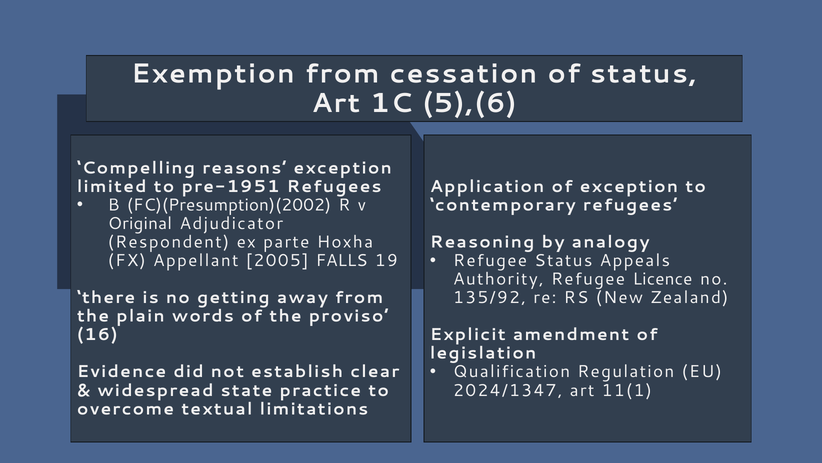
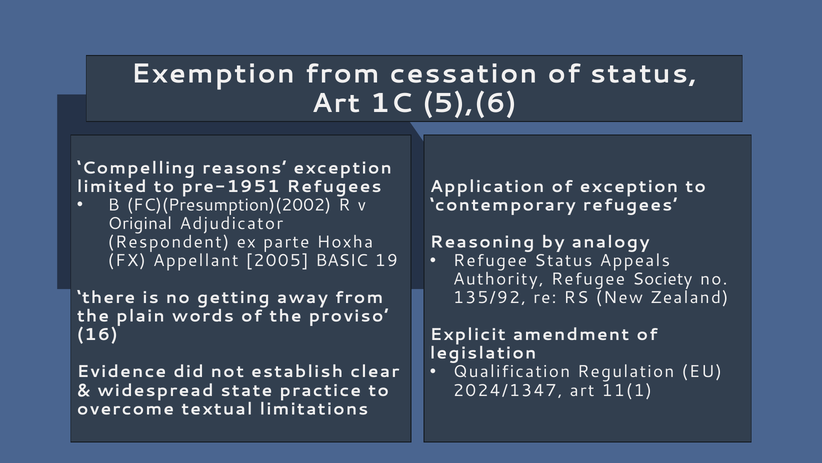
FALLS: FALLS -> BASIC (342, 260)
Licence: Licence -> Society (663, 279)
